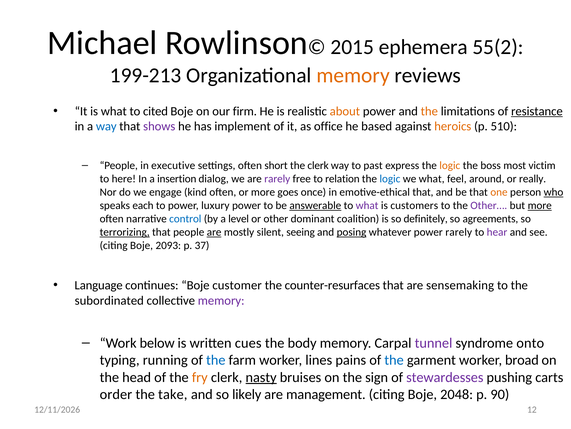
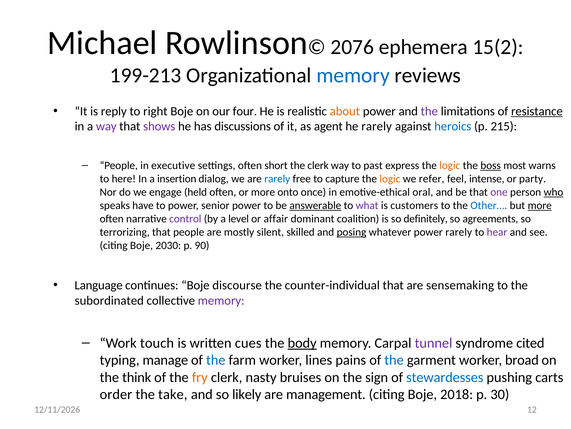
2015: 2015 -> 2076 (352, 47)
55(2: 55(2 -> 15(2 (498, 47)
memory colour: orange -> blue (353, 75)
is what: what -> reply (114, 111)
cited: cited -> right (155, 111)
firm: firm -> four (245, 111)
the colour: orange -> purple (429, 111)
way colour: blue -> purple (106, 126)
implement: implement -> discussions (243, 126)
office: office -> agent (328, 126)
he based: based -> rarely (377, 126)
heroics colour: orange -> blue (453, 126)
510: 510 -> 215 (504, 126)
boss underline: none -> present (491, 165)
victim: victim -> warns (542, 165)
rarely colour: purple -> blue (277, 178)
relation: relation -> capture (342, 178)
logic colour: blue -> orange (390, 178)
we what: what -> refer (432, 178)
around: around -> intense (487, 178)
really: really -> party (533, 178)
kind: kind -> held (196, 192)
goes: goes -> onto (288, 192)
emotive-ethical that: that -> oral (423, 192)
one colour: orange -> purple (499, 192)
each: each -> have (143, 205)
luxury: luxury -> senior (215, 205)
Other… colour: purple -> blue (489, 205)
control colour: blue -> purple (185, 218)
other: other -> affair (276, 218)
terrorizing underline: present -> none (125, 232)
are underline: present -> none (214, 232)
seeing: seeing -> skilled (301, 232)
2093: 2093 -> 2030 (168, 245)
37: 37 -> 90 (202, 245)
customer: customer -> discourse (237, 285)
counter-resurfaces: counter-resurfaces -> counter-individual (332, 285)
below: below -> touch (157, 342)
body underline: none -> present (302, 342)
onto: onto -> cited (530, 342)
running: running -> manage (165, 360)
head: head -> think (137, 377)
nasty underline: present -> none (261, 377)
stewardesses colour: purple -> blue (445, 377)
2048: 2048 -> 2018 (457, 394)
90: 90 -> 30 (500, 394)
